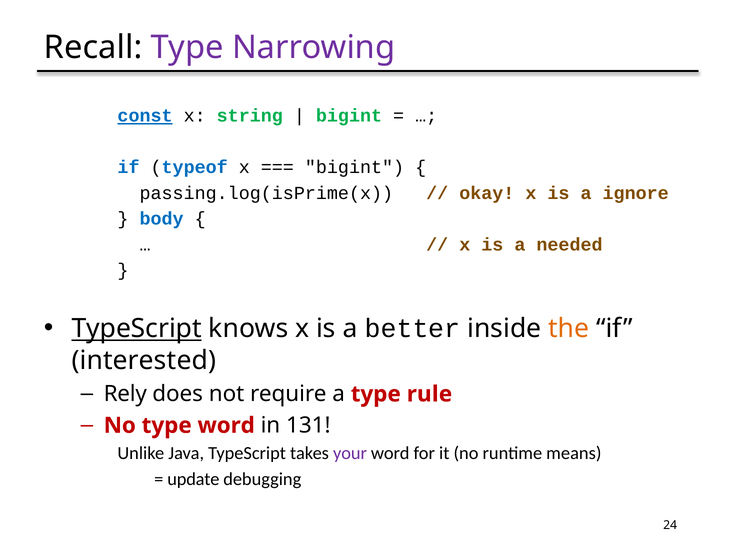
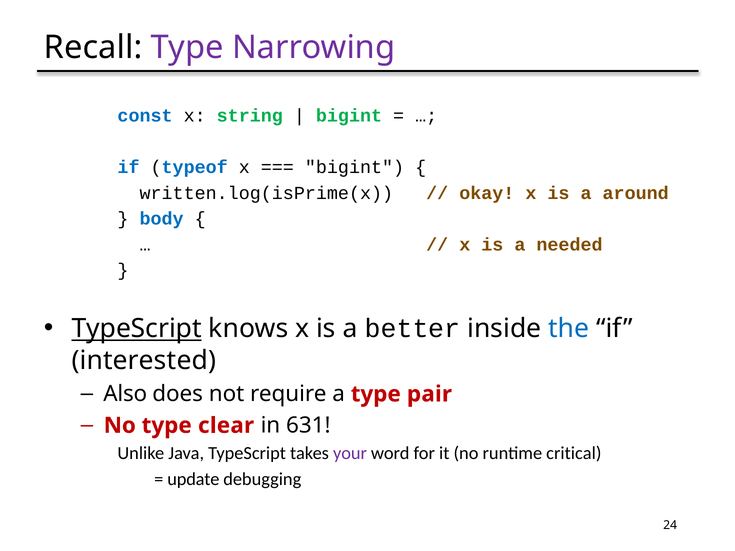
const underline: present -> none (145, 116)
passing.log(isPrime(x: passing.log(isPrime(x -> written.log(isPrime(x (266, 193)
ignore: ignore -> around (636, 193)
the colour: orange -> blue (569, 329)
Rely: Rely -> Also (125, 394)
rule: rule -> pair (429, 394)
type word: word -> clear (226, 426)
131: 131 -> 631 (308, 426)
means: means -> critical (574, 454)
